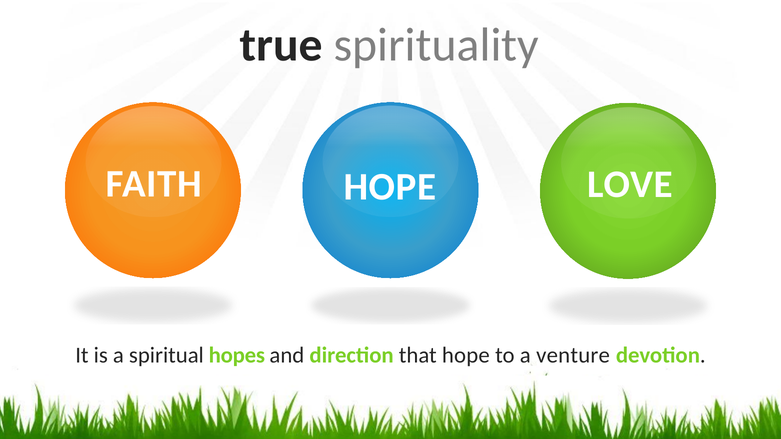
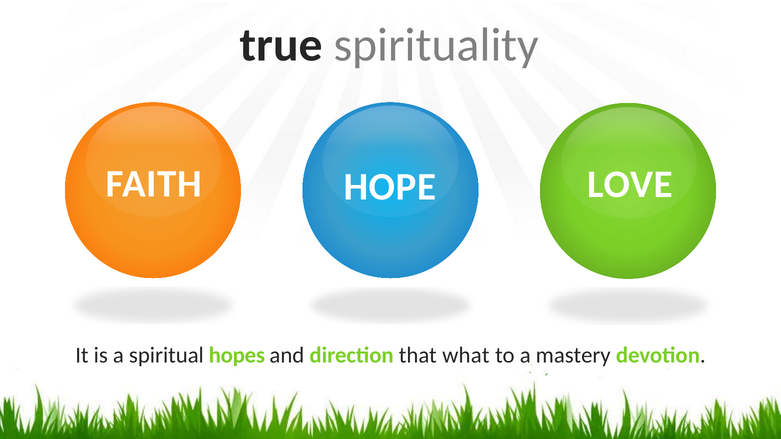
that hope: hope -> what (466, 356)
venture: venture -> mastery (573, 356)
